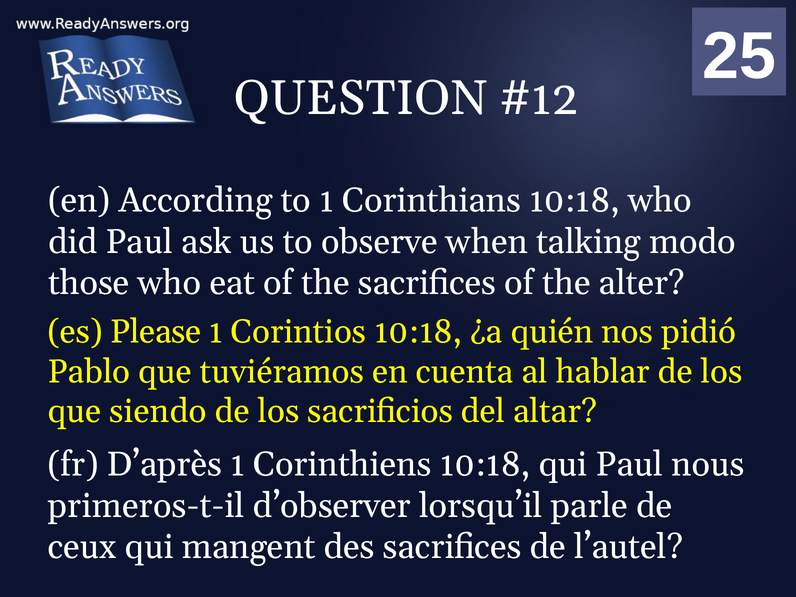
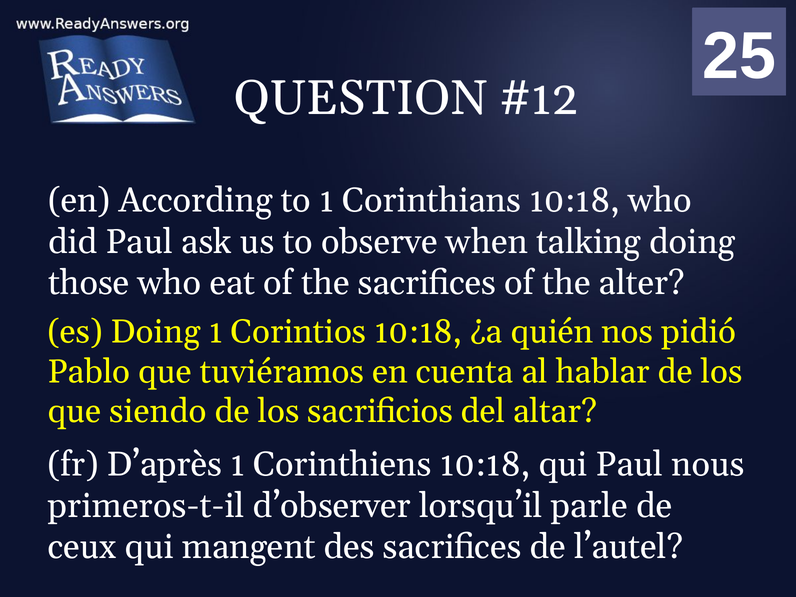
talking modo: modo -> doing (692, 242)
es Please: Please -> Doing (156, 332)
